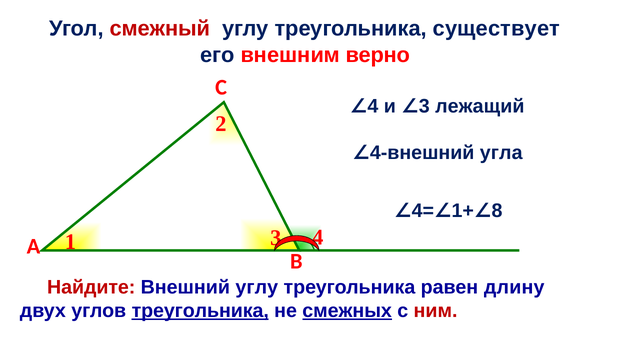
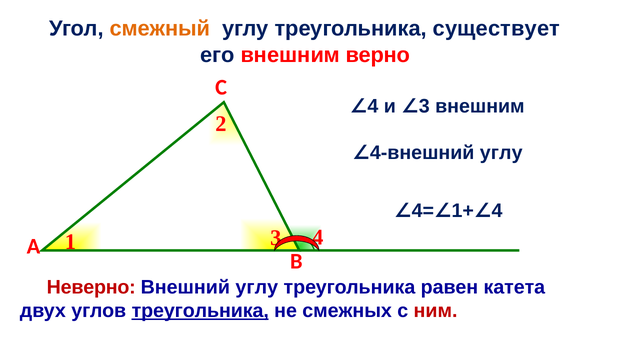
смежный colour: red -> orange (160, 29)
3 лежащий: лежащий -> внешним (480, 106)
∠4-внешний угла: угла -> углу (501, 153)
8: 8 -> 4 (497, 211)
Найдите: Найдите -> Неверно (91, 287)
длину: длину -> катета (514, 287)
смежных underline: present -> none (347, 311)
